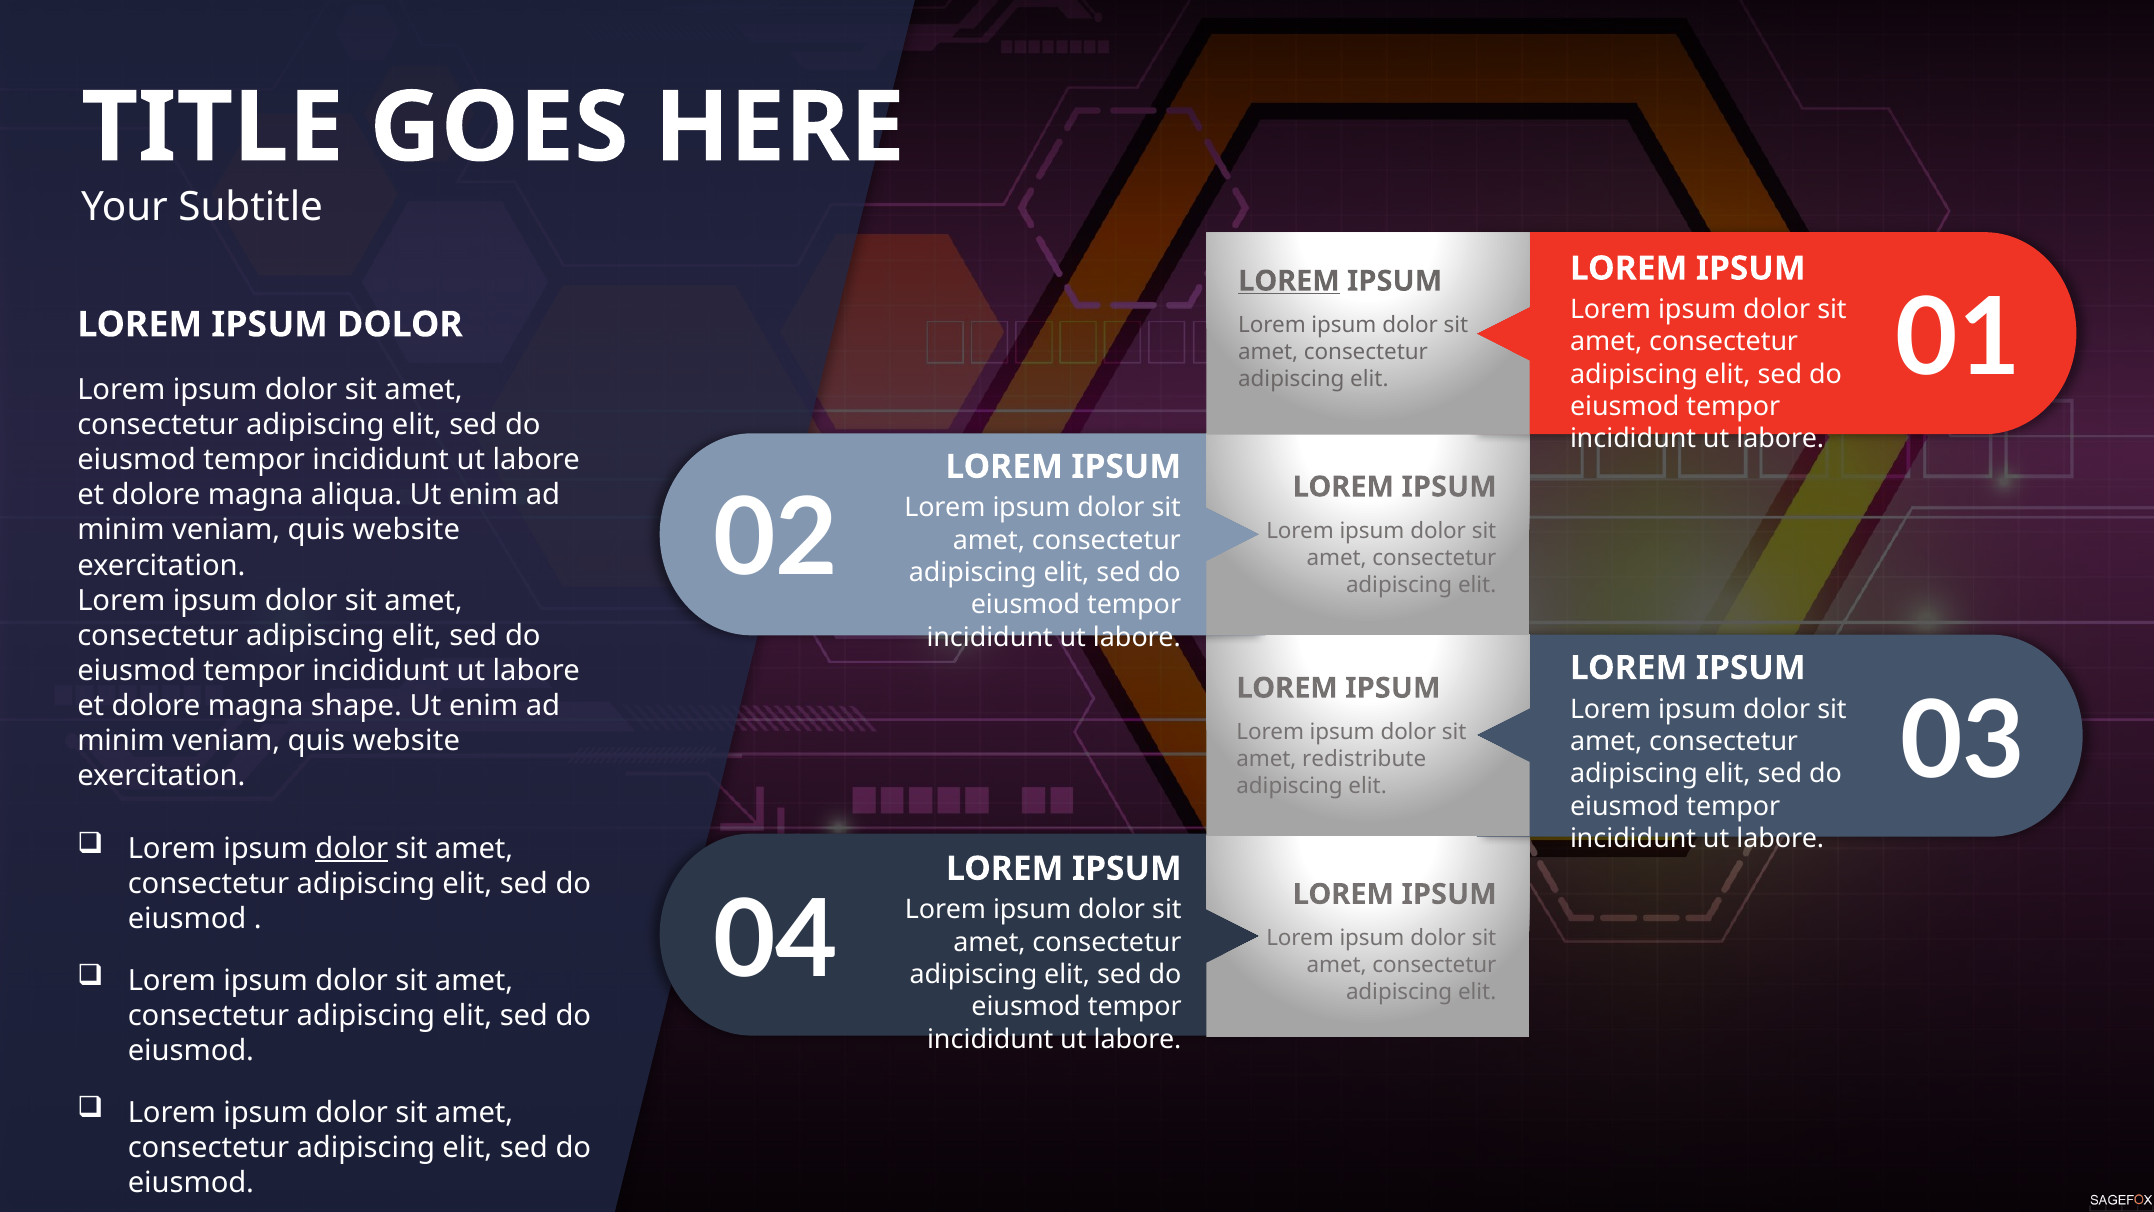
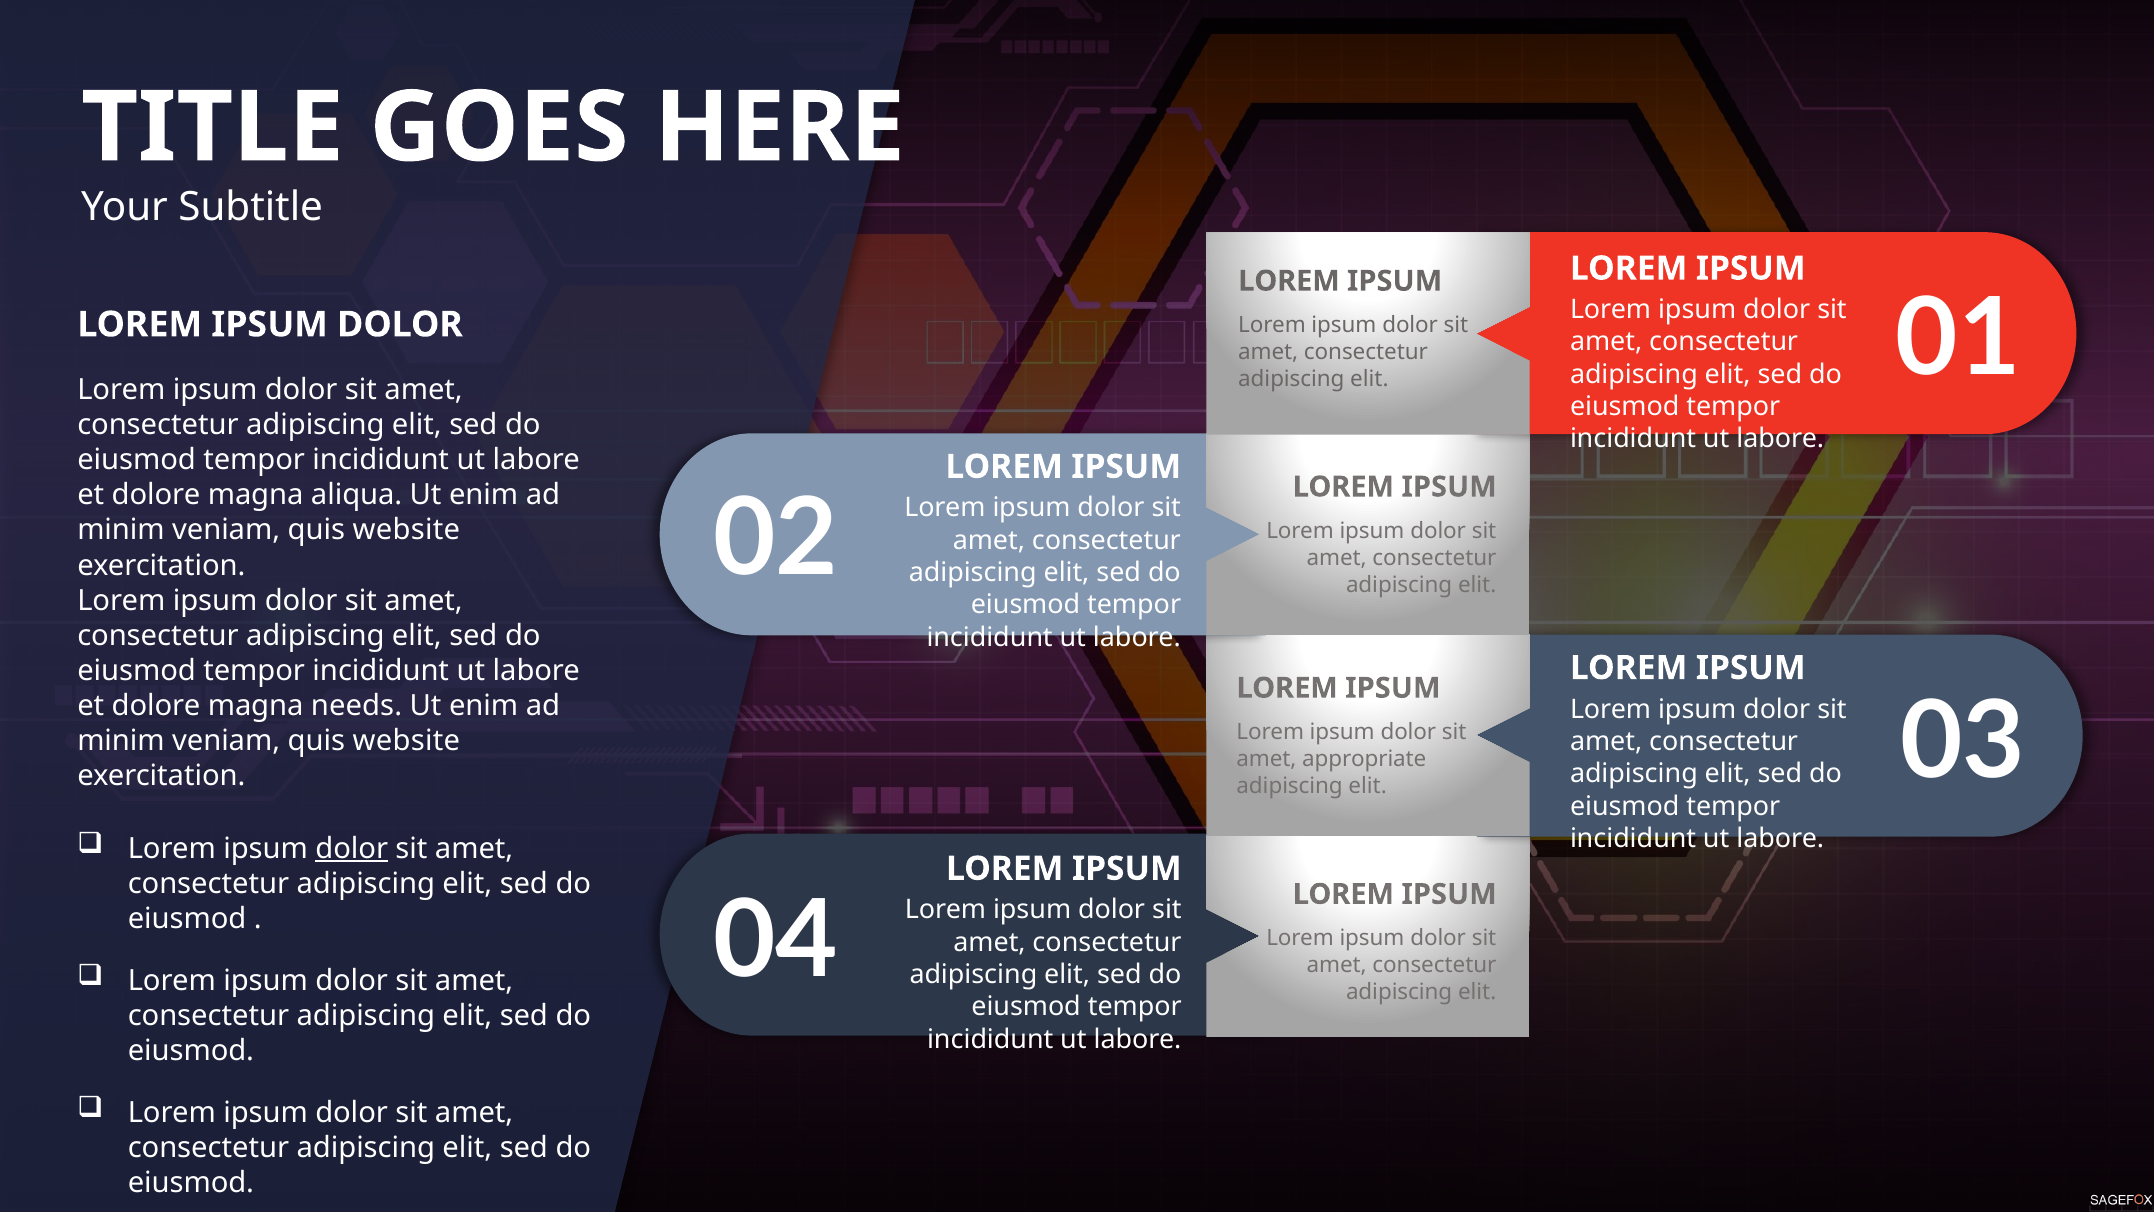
LOREM underline: present -> none (1289, 281)
shape: shape -> needs (356, 705)
redistribute: redistribute -> appropriate (1364, 759)
